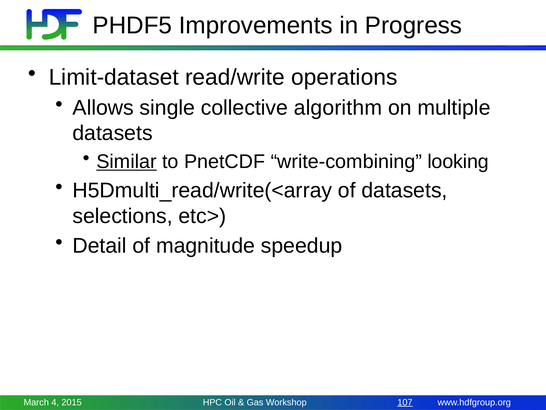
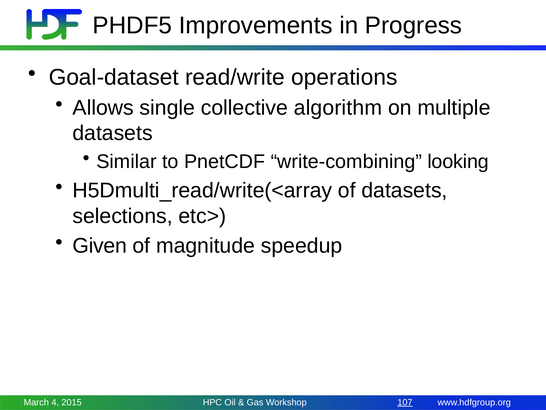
Limit-dataset: Limit-dataset -> Goal-dataset (114, 77)
Similar underline: present -> none (127, 161)
Detail: Detail -> Given (100, 246)
